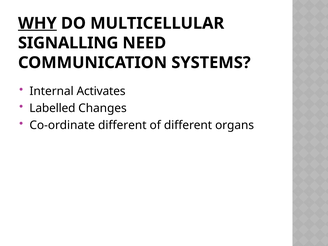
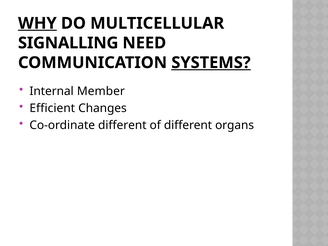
SYSTEMS underline: none -> present (211, 63)
Activates: Activates -> Member (101, 91)
Labelled: Labelled -> Efficient (52, 108)
